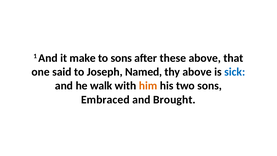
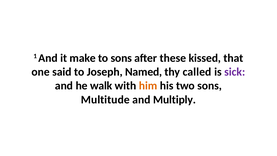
these above: above -> kissed (205, 58)
thy above: above -> called (197, 72)
sick colour: blue -> purple (235, 72)
Embraced: Embraced -> Multitude (105, 99)
Brought: Brought -> Multiply (175, 99)
